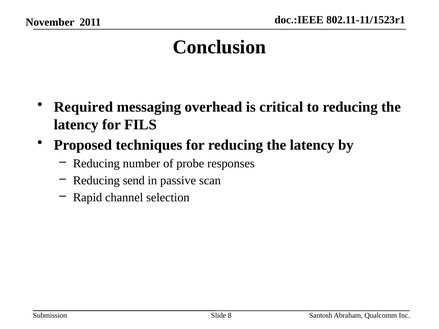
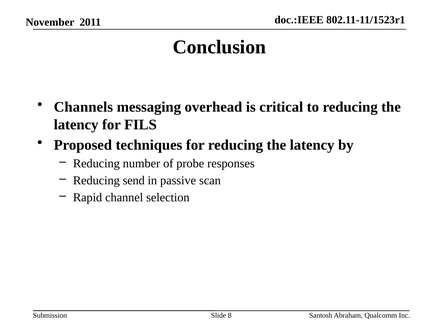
Required: Required -> Channels (83, 107)
